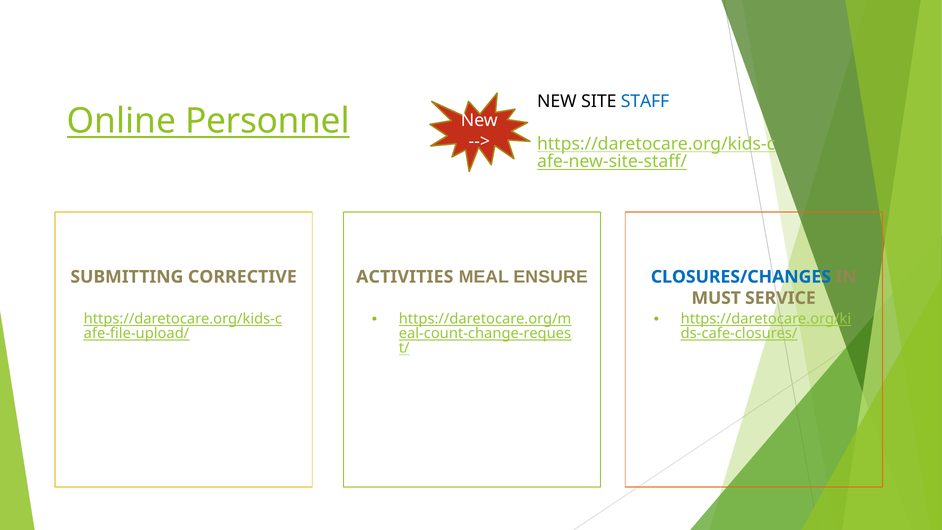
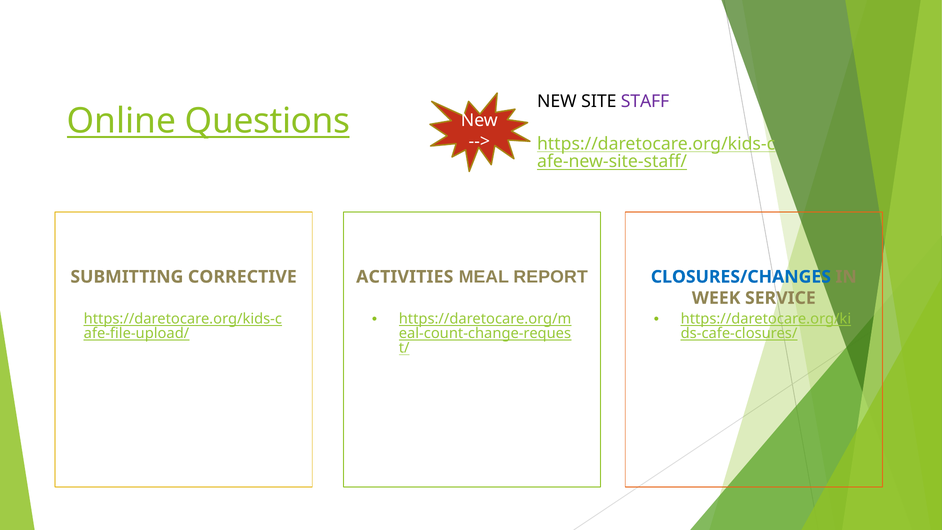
STAFF colour: blue -> purple (645, 101)
Personnel: Personnel -> Questions (268, 121)
ENSURE: ENSURE -> REPORT (551, 277)
MUST: MUST -> WEEK (716, 298)
